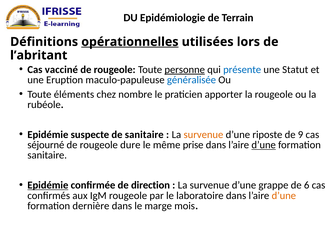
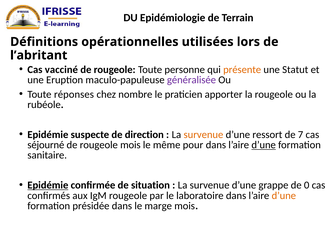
opérationnelles underline: present -> none (130, 42)
personne underline: present -> none (185, 69)
présente colour: blue -> orange (242, 69)
généralisée colour: blue -> purple (191, 80)
éléments: éléments -> réponses (74, 94)
de sanitaire: sanitaire -> direction (144, 134)
riposte: riposte -> ressort (267, 134)
9: 9 -> 7 (301, 134)
rougeole dure: dure -> mois (130, 144)
prise: prise -> pour (193, 144)
direction: direction -> situation (150, 185)
6: 6 -> 0 (307, 185)
dernière: dernière -> présidée (91, 205)
